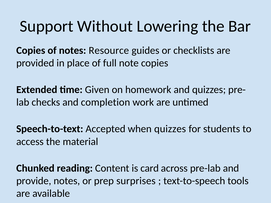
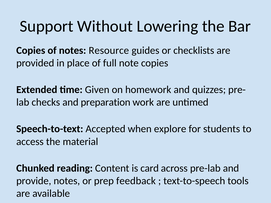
completion: completion -> preparation (106, 102)
when quizzes: quizzes -> explore (170, 129)
surprises: surprises -> feedback (136, 181)
